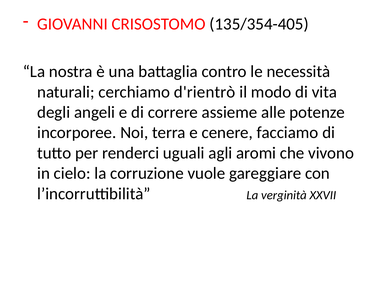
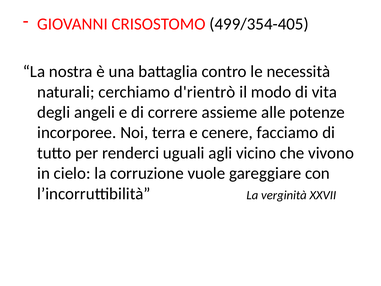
135/354-405: 135/354-405 -> 499/354-405 (259, 24)
aromi: aromi -> vicino (256, 153)
